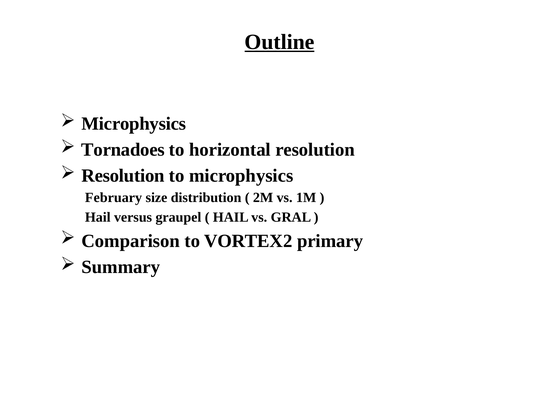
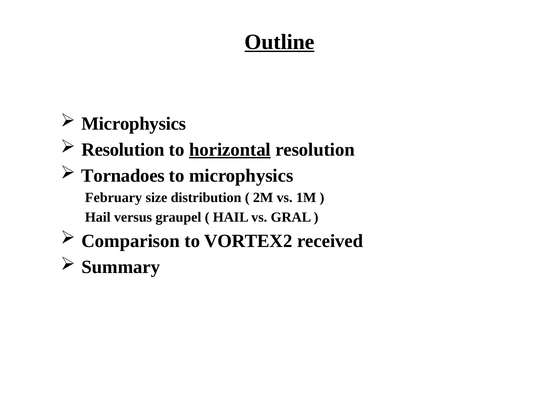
Tornadoes: Tornadoes -> Resolution (123, 150)
horizontal underline: none -> present (230, 150)
Resolution: Resolution -> Tornadoes (123, 176)
primary: primary -> received (330, 241)
